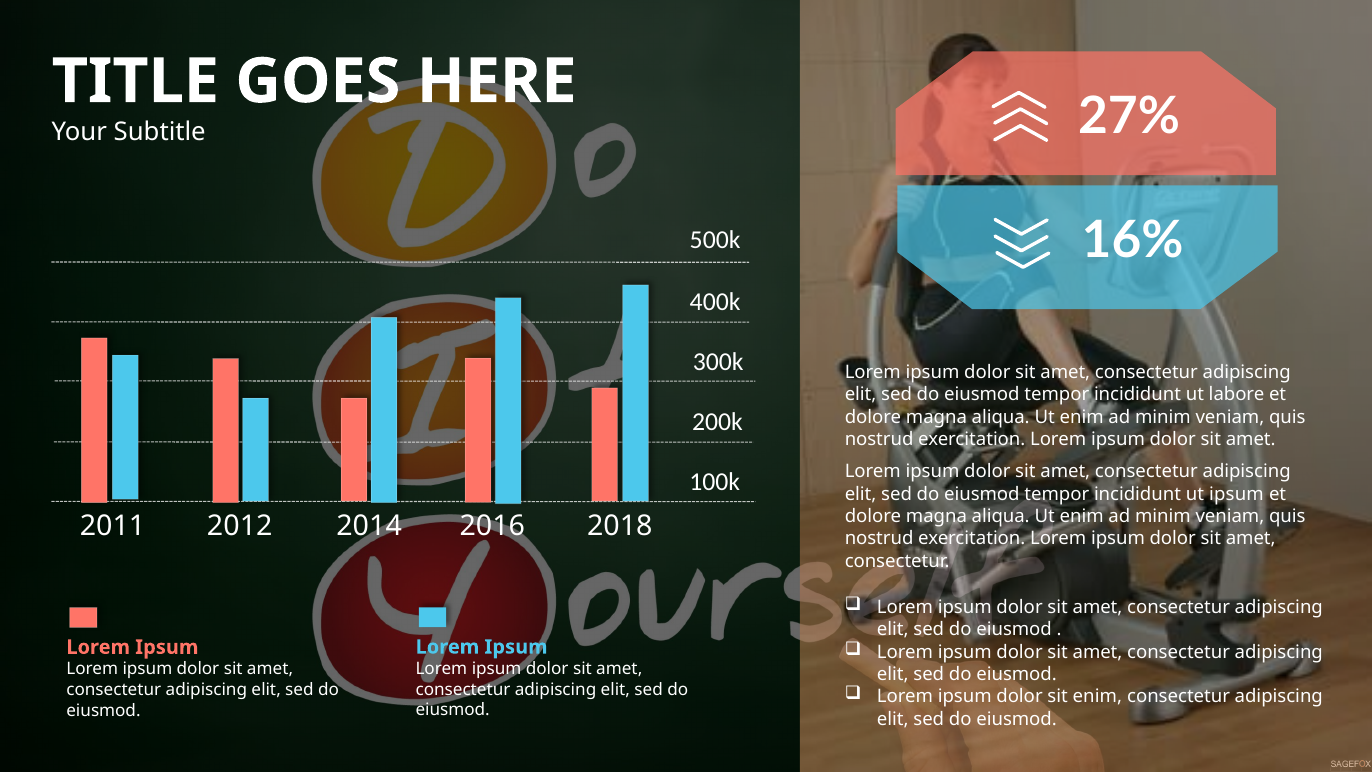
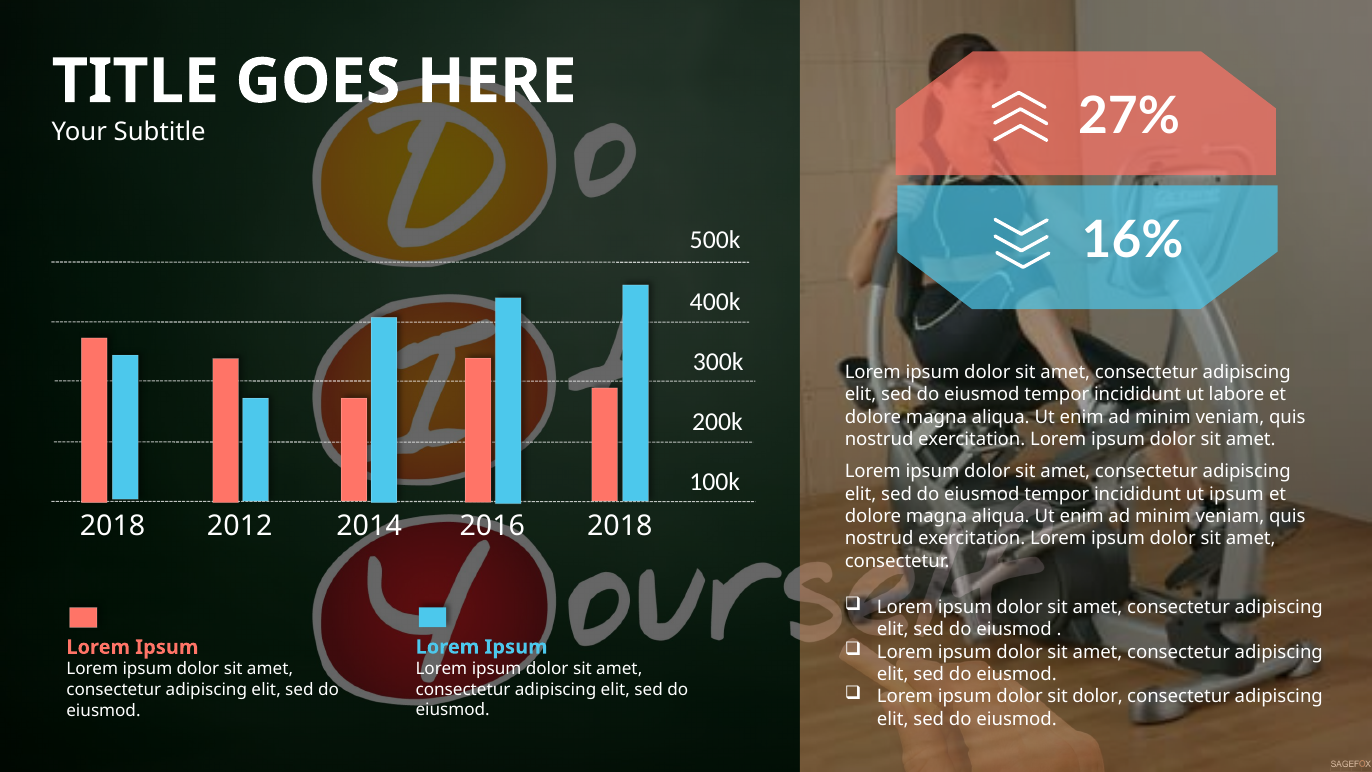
2011: 2011 -> 2018 (113, 526)
sit enim: enim -> dolor (1098, 697)
